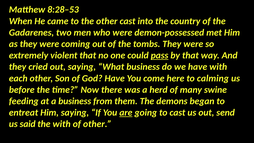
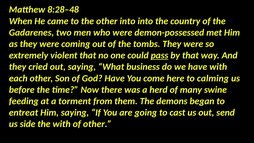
8:28–53: 8:28–53 -> 8:28–48 (63, 10)
other cast: cast -> into (128, 21)
a business: business -> torment (75, 101)
are underline: present -> none (126, 112)
said: said -> side (28, 124)
